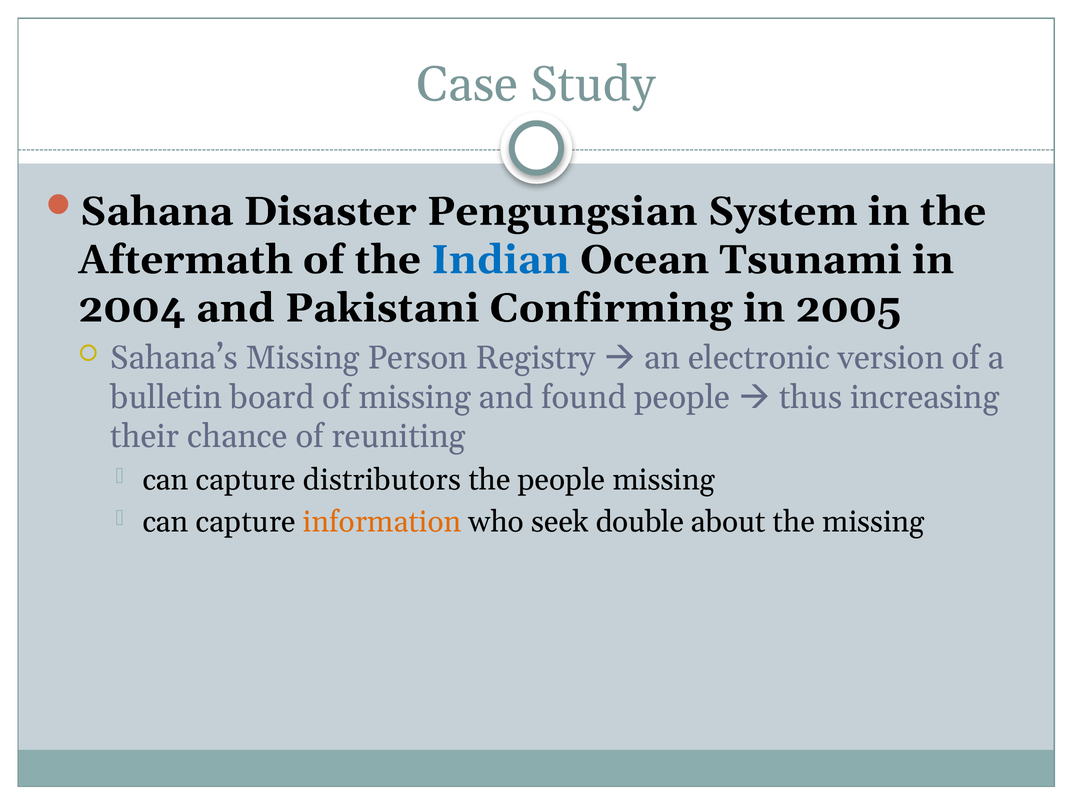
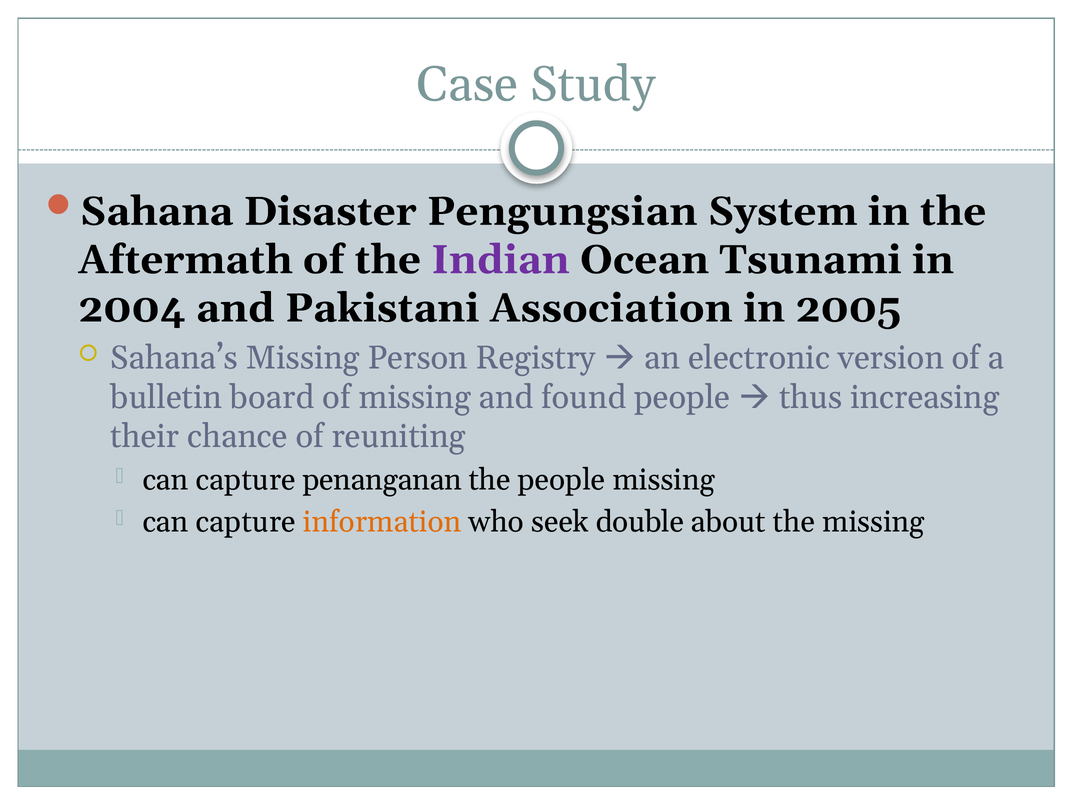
Indian colour: blue -> purple (500, 260)
Confirming: Confirming -> Association (611, 308)
distributors: distributors -> penanganan (382, 480)
